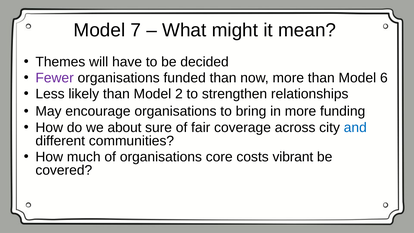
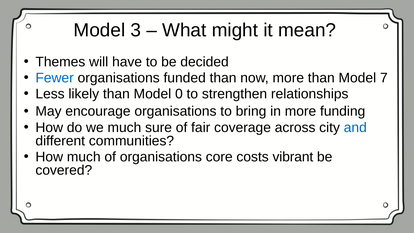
7: 7 -> 3 (136, 30)
Fewer colour: purple -> blue (55, 78)
6: 6 -> 7 (384, 78)
2: 2 -> 0 (179, 94)
we about: about -> much (124, 128)
